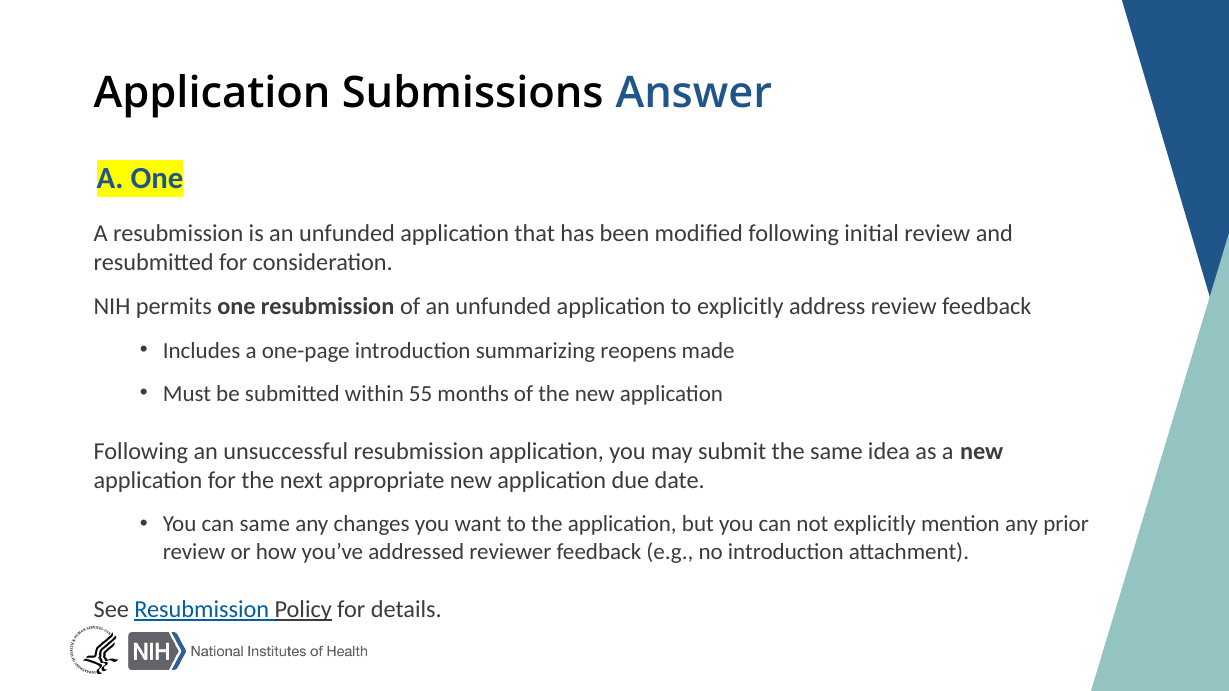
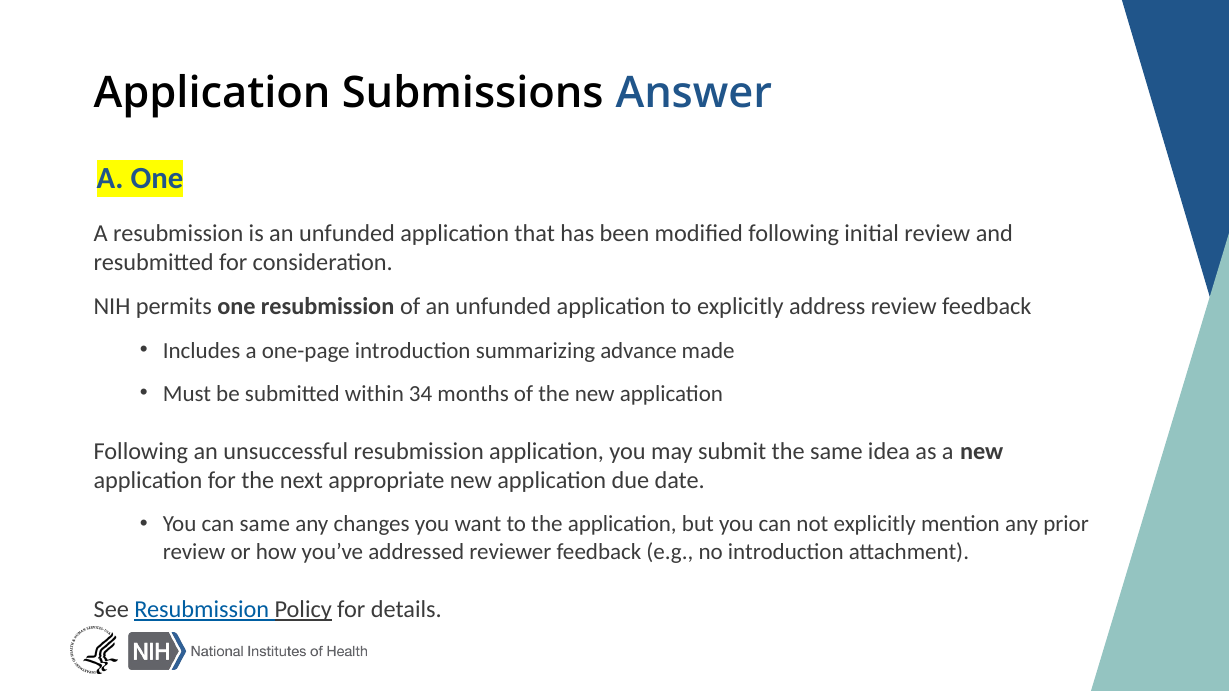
reopens: reopens -> advance (639, 351)
55: 55 -> 34 (421, 394)
